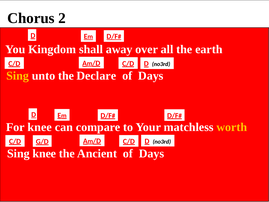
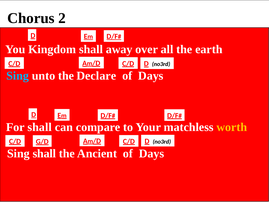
Sing colour: yellow -> light blue (18, 76)
For knee: knee -> shall (40, 127)
Sing knee: knee -> shall (44, 153)
